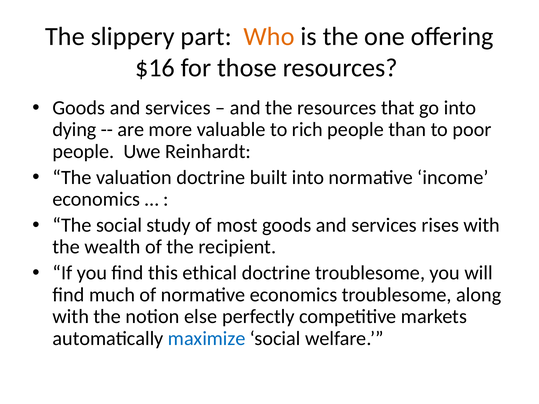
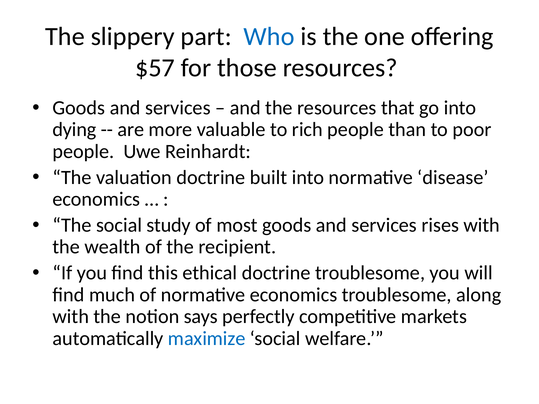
Who colour: orange -> blue (269, 36)
$16: $16 -> $57 (155, 68)
income: income -> disease (453, 177)
else: else -> says (201, 317)
